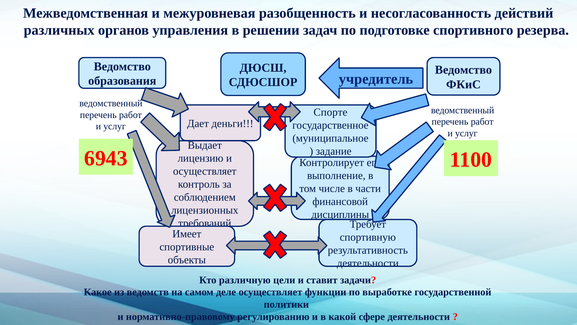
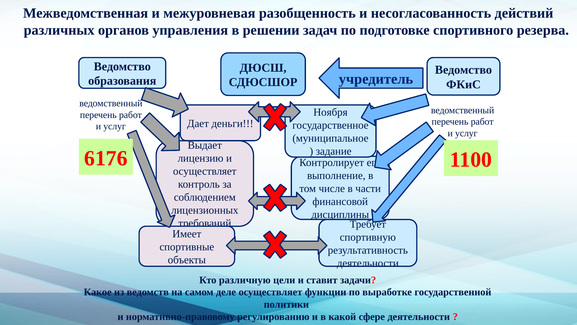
Спорте: Спорте -> Ноября (331, 112)
6943: 6943 -> 6176 (106, 158)
